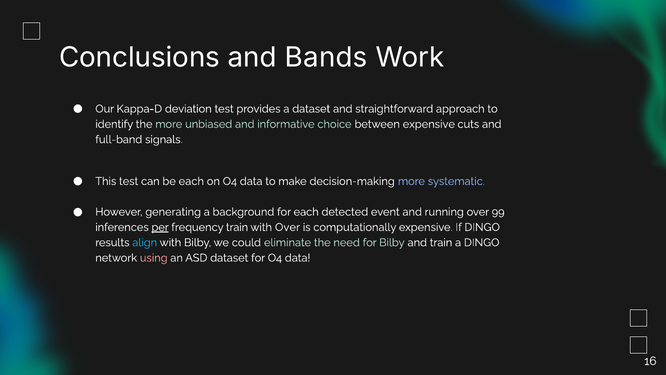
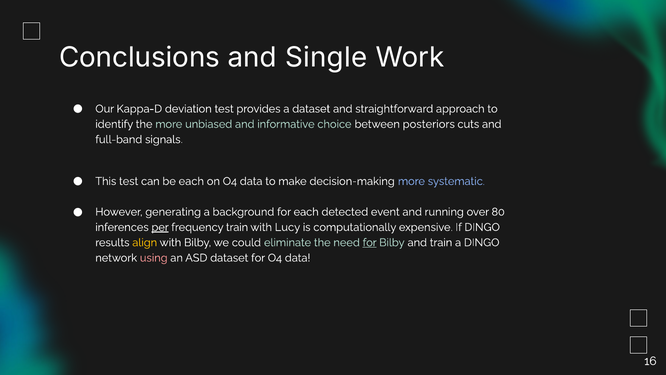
Bands: Bands -> Single (326, 58)
between expensive: expensive -> posteriors (429, 124)
99: 99 -> 80 (498, 212)
with Over: Over -> Lucy (287, 227)
align colour: light blue -> yellow (145, 242)
for underline: none -> present (370, 242)
